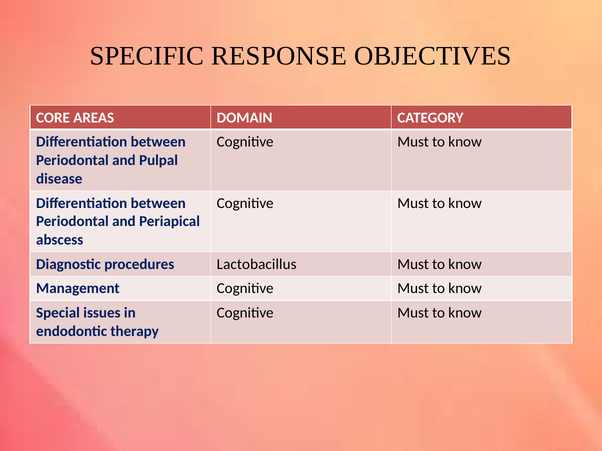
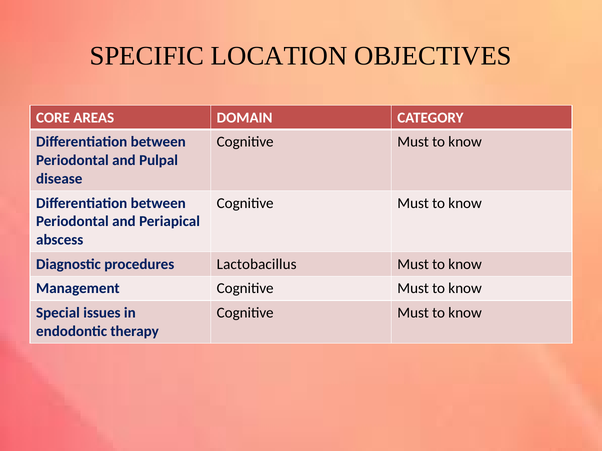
RESPONSE: RESPONSE -> LOCATION (279, 56)
